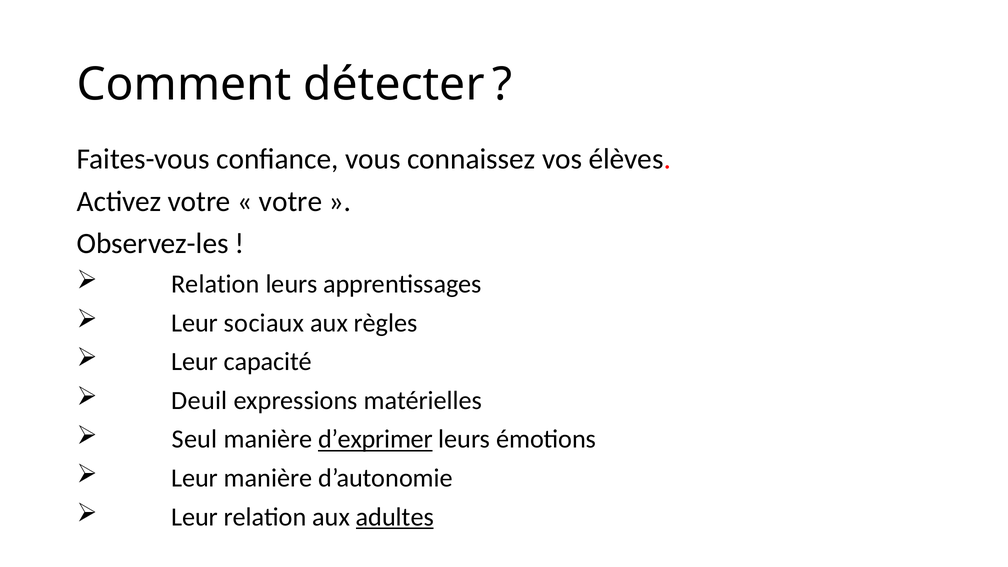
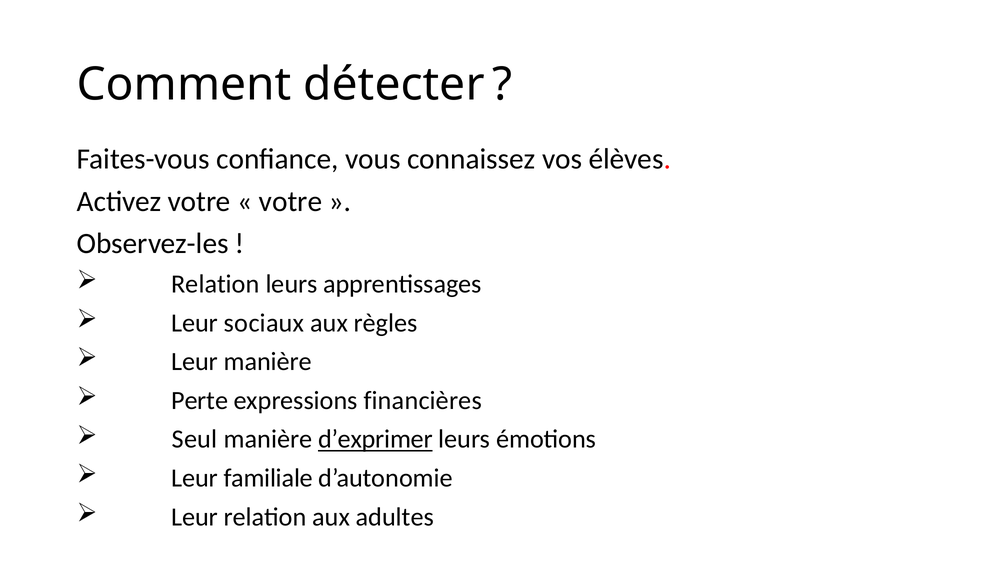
Leur capacité: capacité -> manière (268, 362)
Deuil: Deuil -> Perte (200, 400)
matérielles: matérielles -> financières (423, 400)
Leur manière: manière -> familiale (268, 478)
adultes underline: present -> none (395, 517)
